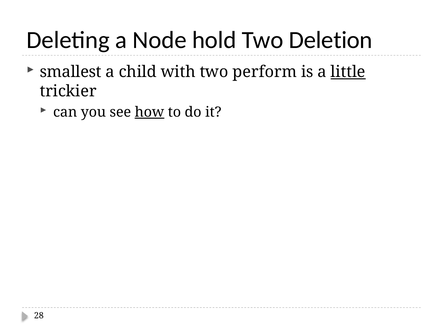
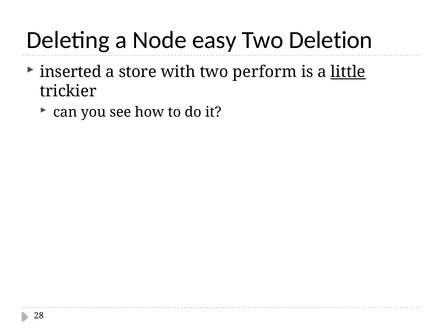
hold: hold -> easy (214, 40)
smallest: smallest -> inserted (71, 72)
child: child -> store (138, 72)
how underline: present -> none (149, 112)
